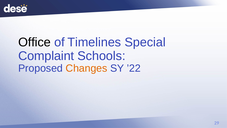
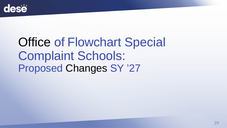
Timelines: Timelines -> Flowchart (94, 42)
Changes colour: orange -> black (86, 68)
’22: ’22 -> ’27 (134, 68)
